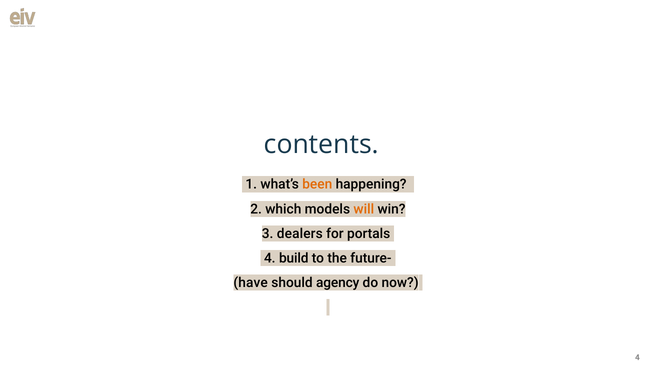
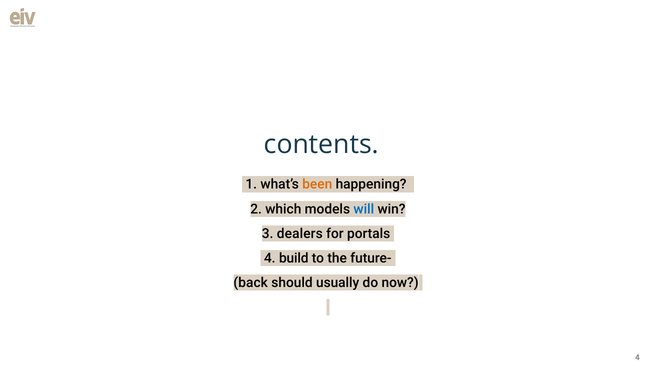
will colour: orange -> blue (364, 209)
have: have -> back (251, 283)
agency: agency -> usually (338, 283)
